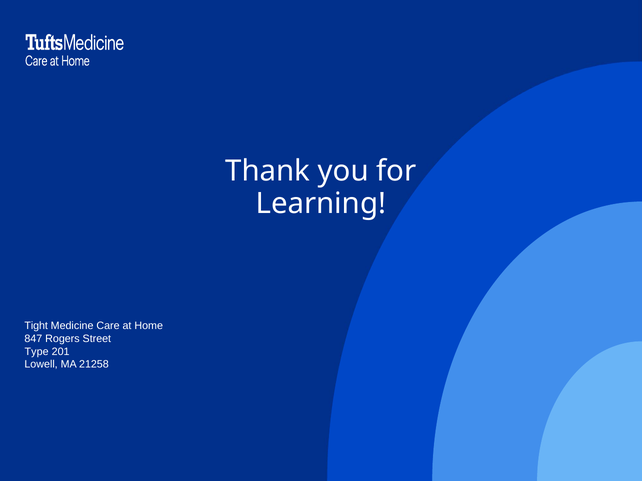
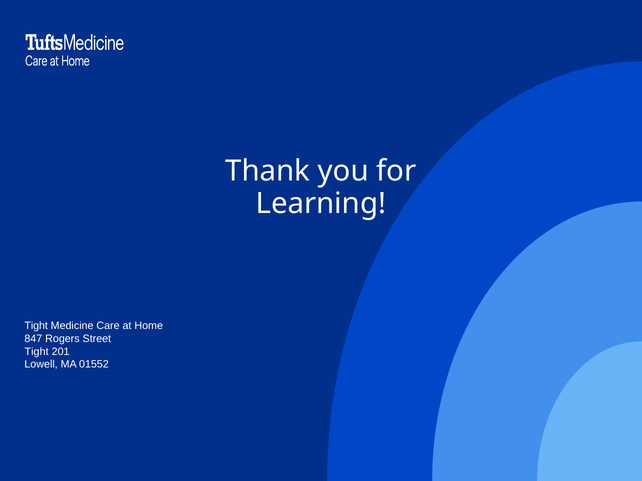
Type: Type -> Tight (37, 352)
21258: 21258 -> 01552 (94, 365)
